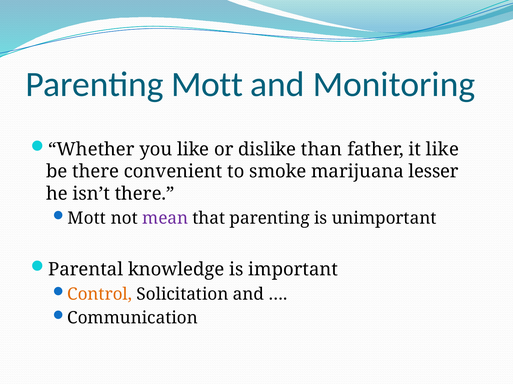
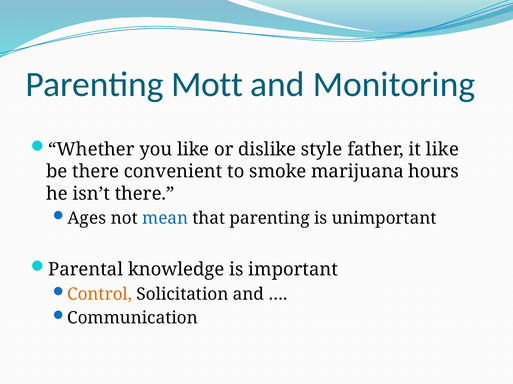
than: than -> style (322, 150)
lesser: lesser -> hours (434, 172)
Mott: Mott -> Ages (87, 219)
mean colour: purple -> blue (165, 219)
